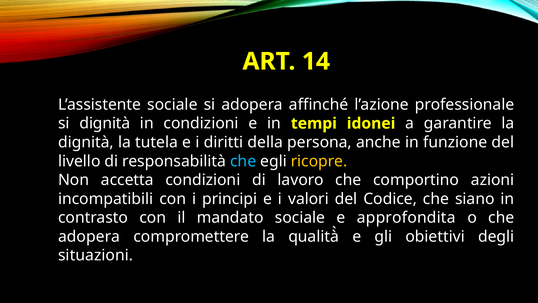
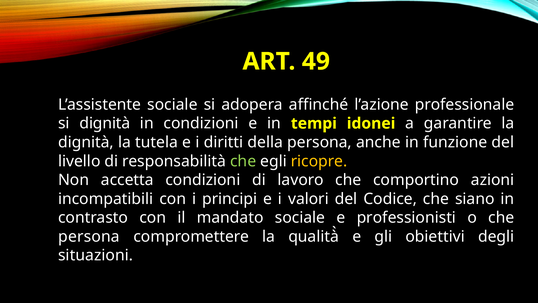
14: 14 -> 49 (316, 61)
che colour: light blue -> light green (243, 161)
approfondita: approfondita -> professionisti (406, 217)
adopera: adopera -> persona (89, 236)
